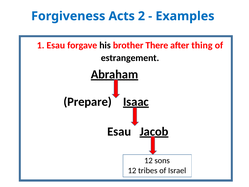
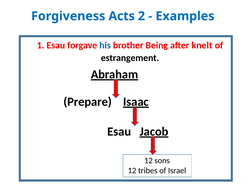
his colour: black -> blue (105, 45)
There: There -> Being (157, 45)
thing: thing -> knelt (202, 45)
